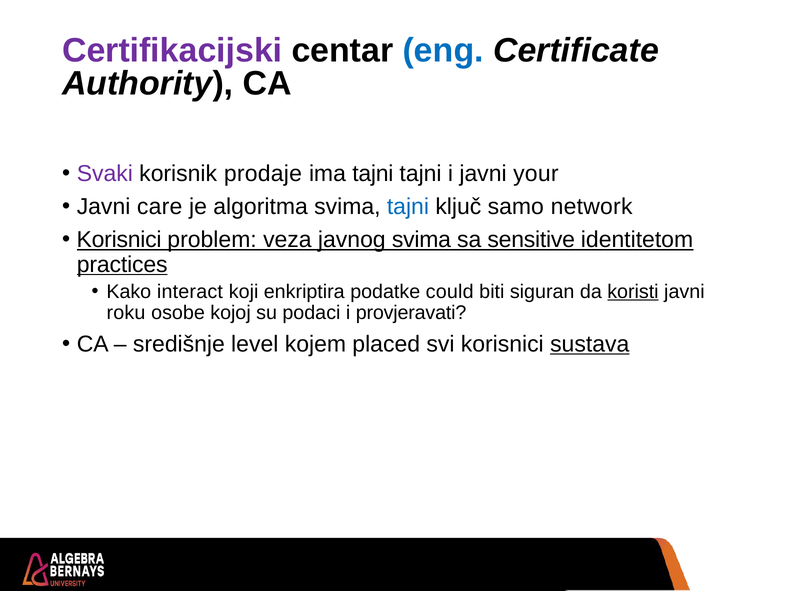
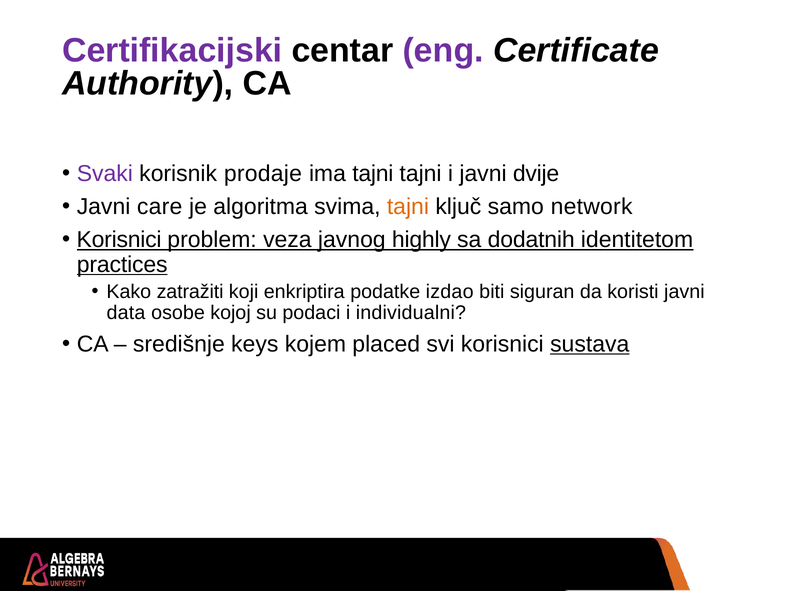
eng colour: blue -> purple (443, 51)
your: your -> dvije (536, 174)
tajni colour: blue -> orange (408, 207)
javnog svima: svima -> highly (421, 240)
sensitive: sensitive -> dodatnih (531, 240)
interact: interact -> zatražiti (190, 292)
could: could -> izdao (450, 292)
koristi underline: present -> none (633, 292)
roku: roku -> data (126, 313)
provjeravati: provjeravati -> individualni (411, 313)
level: level -> keys (255, 344)
